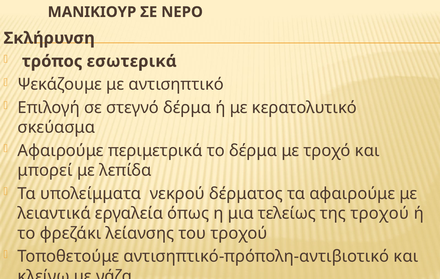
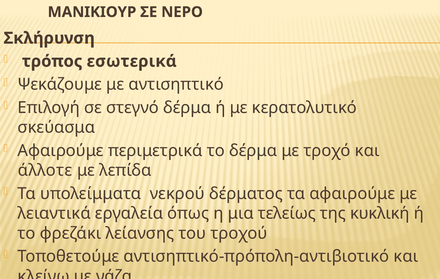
μπορεί: μπορεί -> άλλοτε (45, 171)
της τροχού: τροχού -> κυκλική (380, 214)
